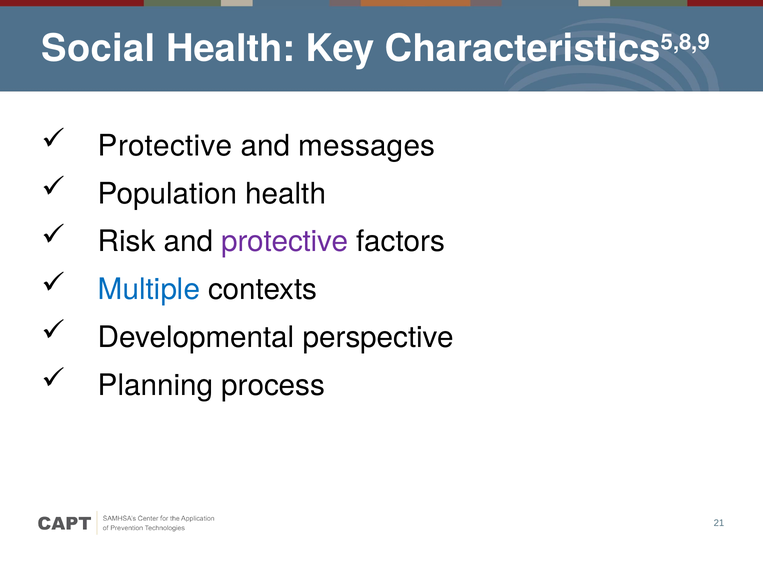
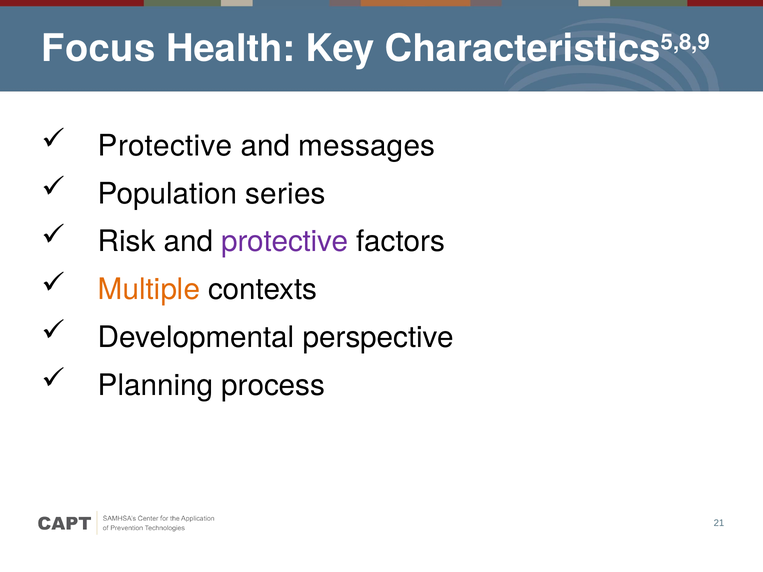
Social: Social -> Focus (98, 49)
Population health: health -> series (286, 194)
Multiple colour: blue -> orange (149, 290)
